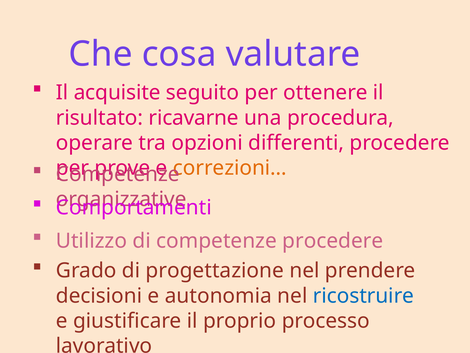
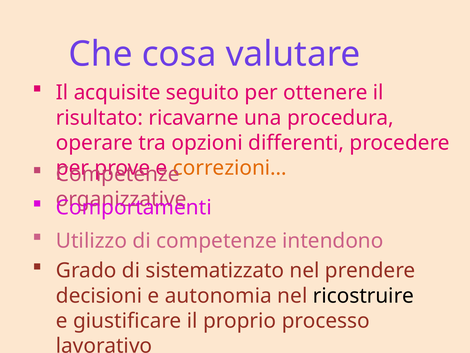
competenze procedere: procedere -> intendono (333, 241)
progettazione: progettazione -> sistematizzato (215, 270)
ricostruire colour: blue -> black (363, 295)
